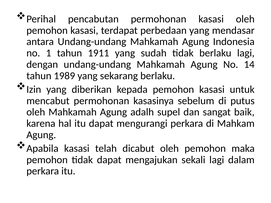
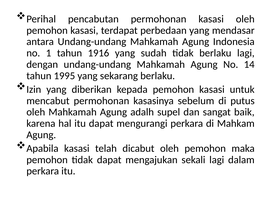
1911: 1911 -> 1916 (98, 53)
1989: 1989 -> 1995 (64, 76)
